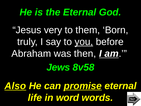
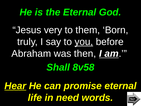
Jews: Jews -> Shall (58, 67)
Also: Also -> Hear (15, 86)
promise underline: present -> none (83, 86)
word: word -> need (67, 97)
